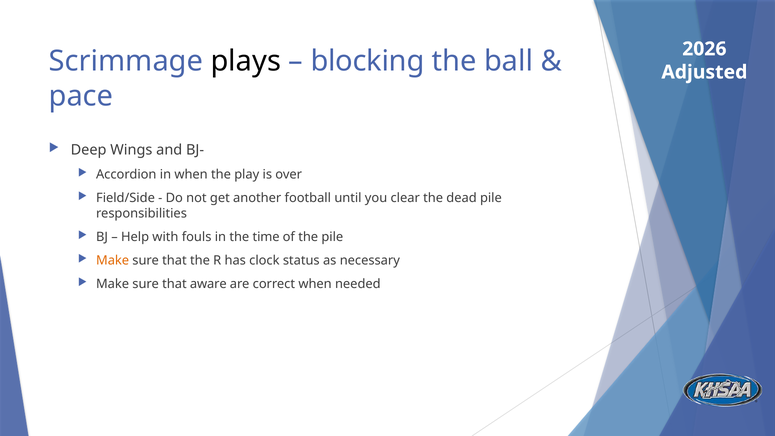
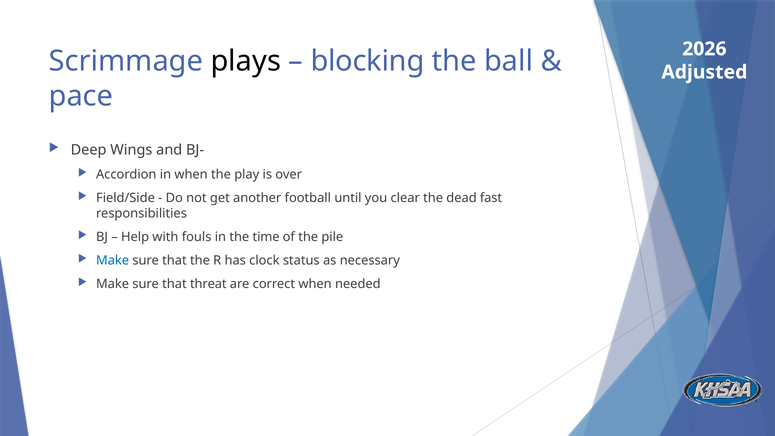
dead pile: pile -> fast (491, 198)
Make colour: orange -> blue (113, 261)
aware: aware -> threat (208, 284)
